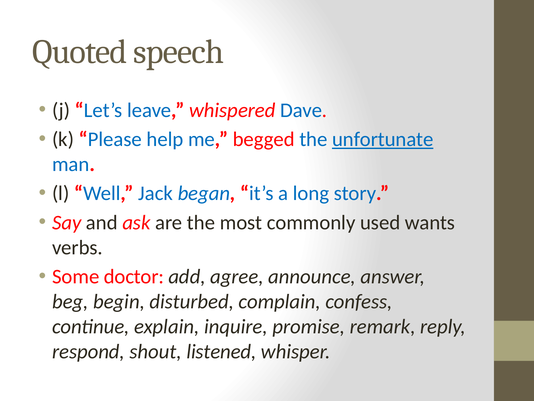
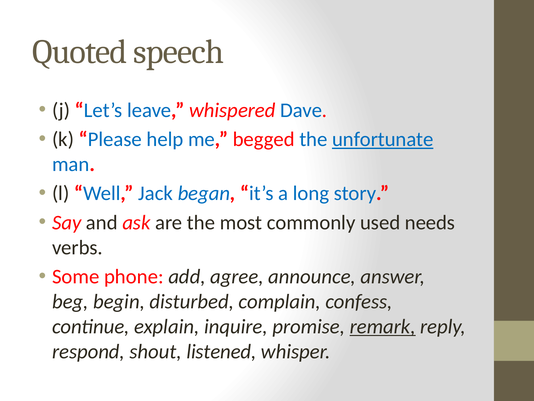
wants: wants -> needs (430, 222)
doctor: doctor -> phone (134, 276)
remark underline: none -> present (383, 326)
